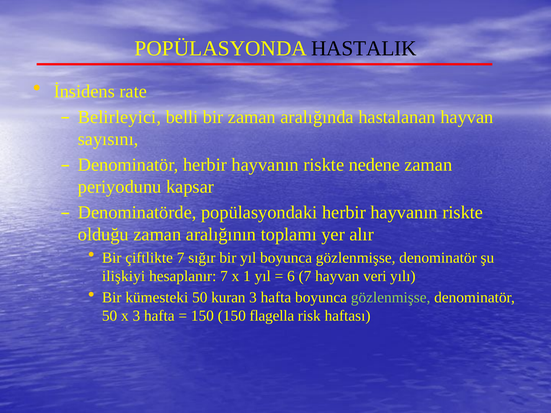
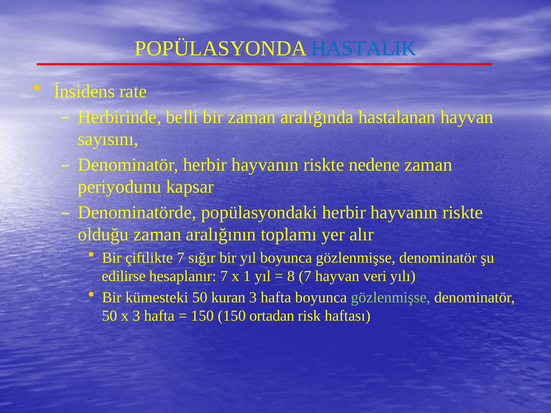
HASTALIK colour: black -> blue (364, 48)
Belirleyici: Belirleyici -> Herbirinde (120, 117)
ilişkiyi: ilişkiyi -> edilirse (124, 276)
6: 6 -> 8 (291, 276)
flagella: flagella -> ortadan (272, 316)
